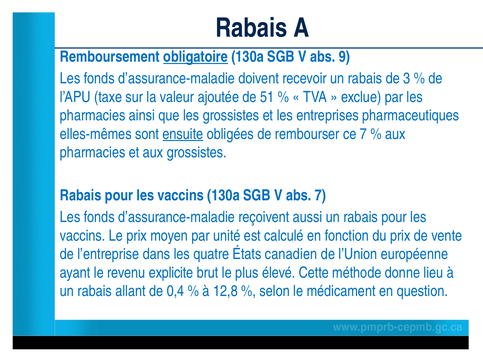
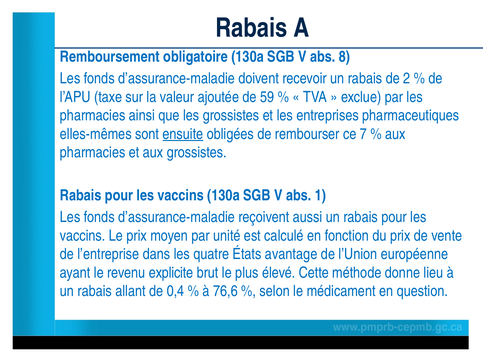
obligatoire underline: present -> none (196, 57)
9: 9 -> 8 (345, 57)
3: 3 -> 2 (407, 79)
51: 51 -> 59 (267, 97)
abs 7: 7 -> 1 (320, 196)
canadien: canadien -> avantage (291, 254)
12,8: 12,8 -> 76,6 (225, 291)
